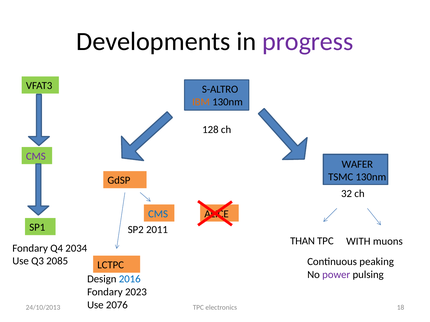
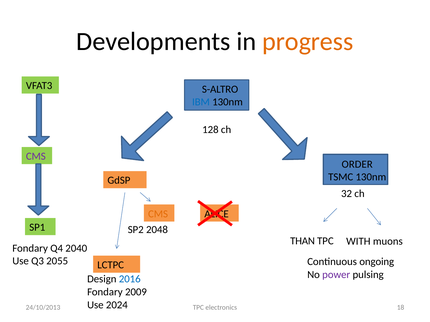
progress colour: purple -> orange (308, 42)
IBM colour: orange -> blue (201, 102)
WAFER: WAFER -> ORDER (357, 164)
CMS colour: blue -> orange (158, 214)
2011: 2011 -> 2048 (157, 230)
2034: 2034 -> 2040 (76, 249)
2085: 2085 -> 2055 (57, 261)
peaking: peaking -> ongoing (377, 262)
2023: 2023 -> 2009 (136, 292)
2076: 2076 -> 2024 (117, 305)
